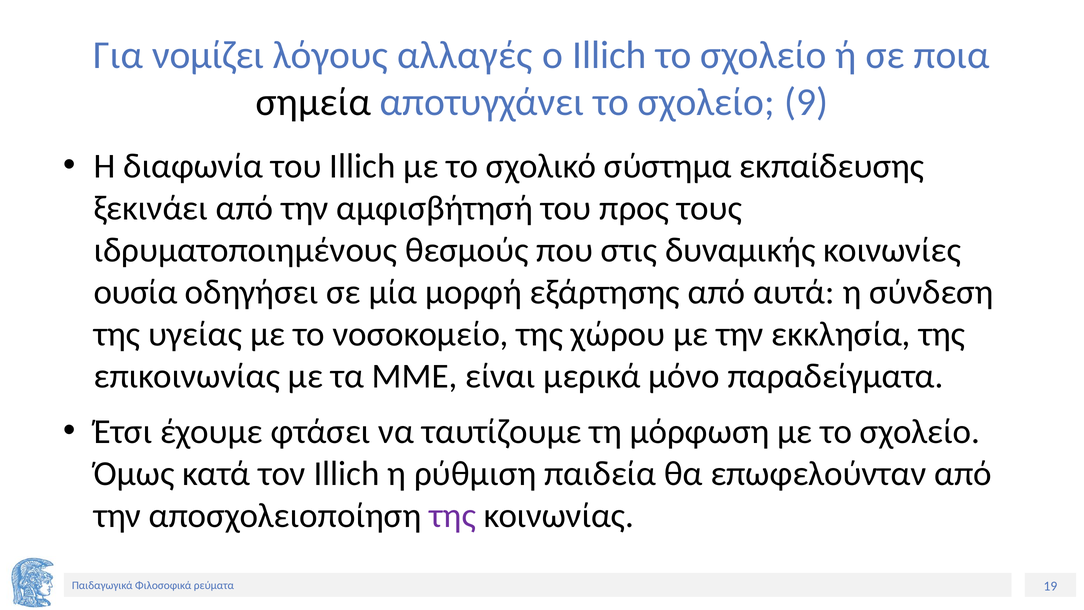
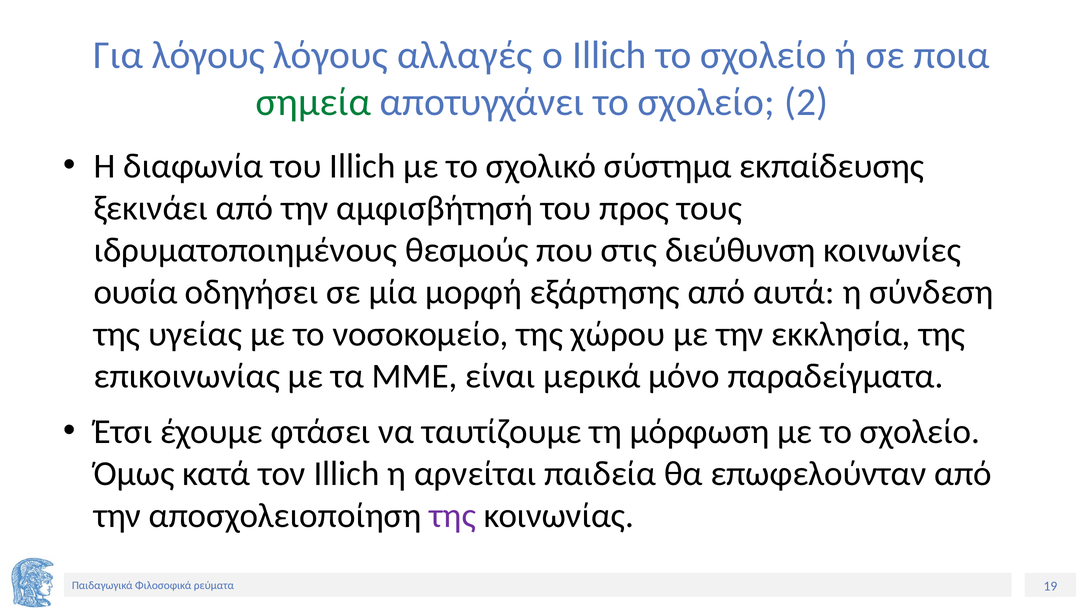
Για νομίζει: νομίζει -> λόγους (208, 55)
σημεία colour: black -> green (313, 102)
9: 9 -> 2 (806, 102)
δυναμικής: δυναμικής -> διεύθυνση (740, 250)
ρύθμιση: ρύθμιση -> αρνείται (475, 474)
